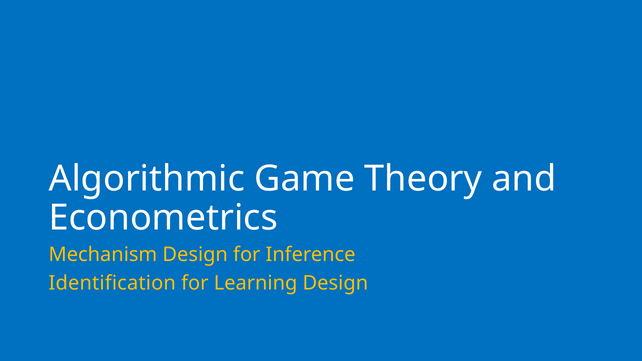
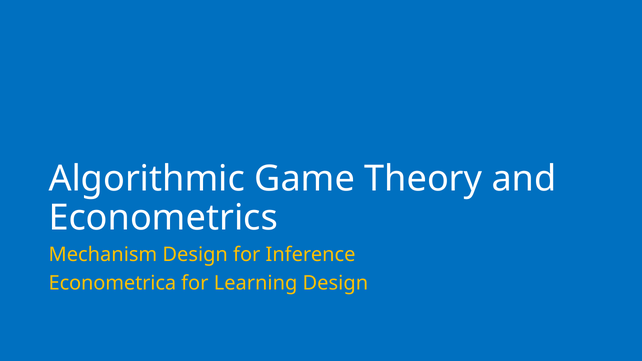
Identification: Identification -> Econometrica (112, 283)
